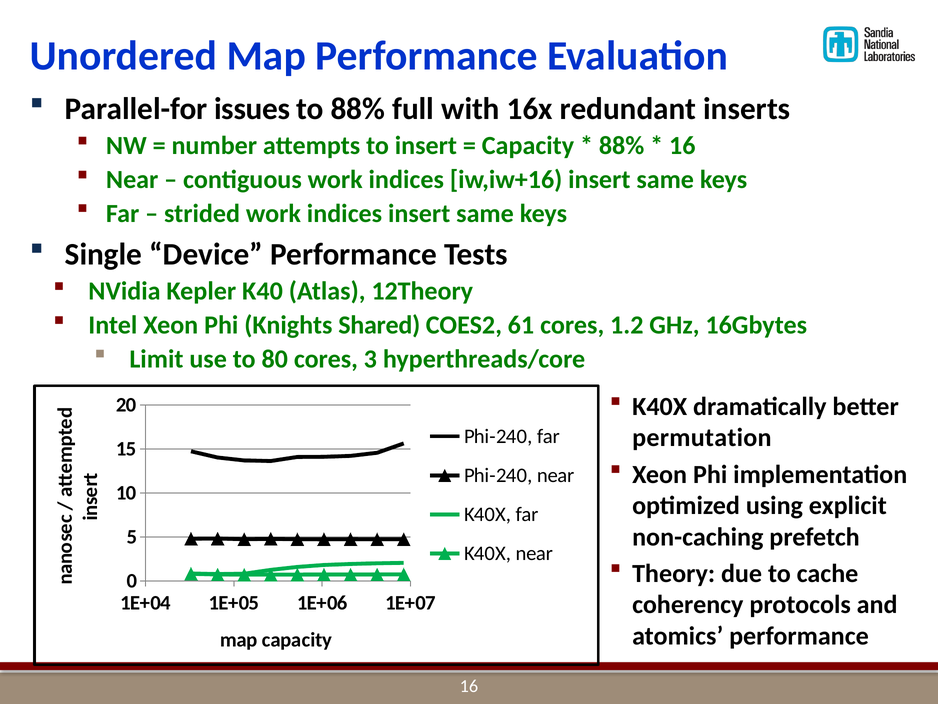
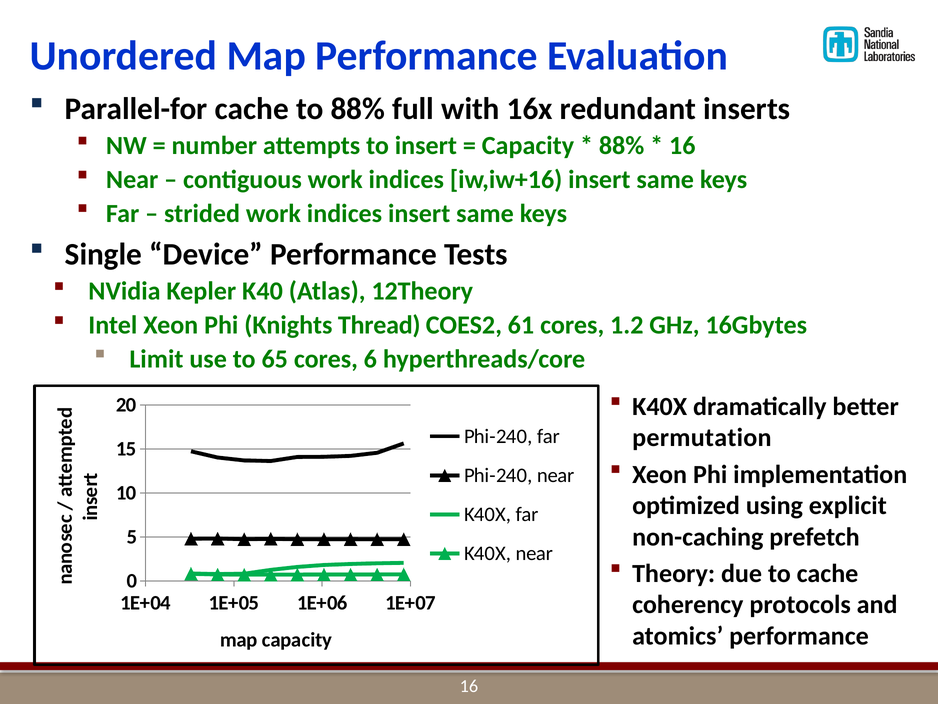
Parallel-for issues: issues -> cache (252, 109)
Shared: Shared -> Thread (379, 325)
80: 80 -> 65 (275, 359)
3: 3 -> 6 (370, 359)
